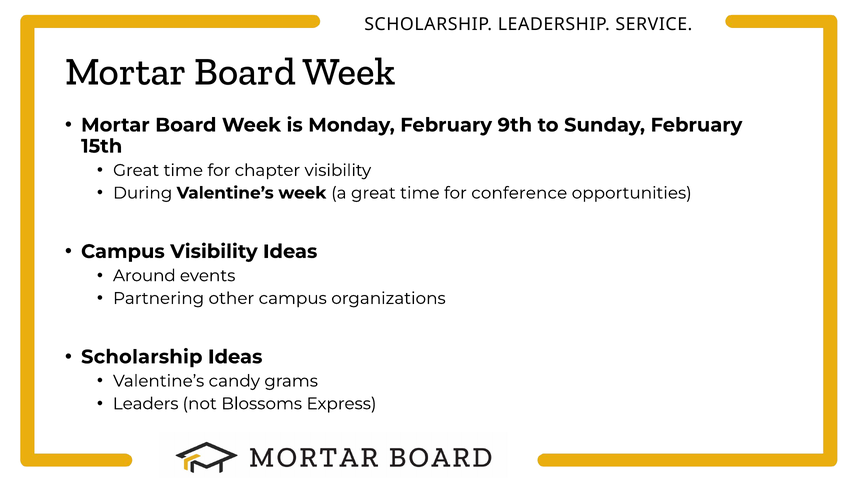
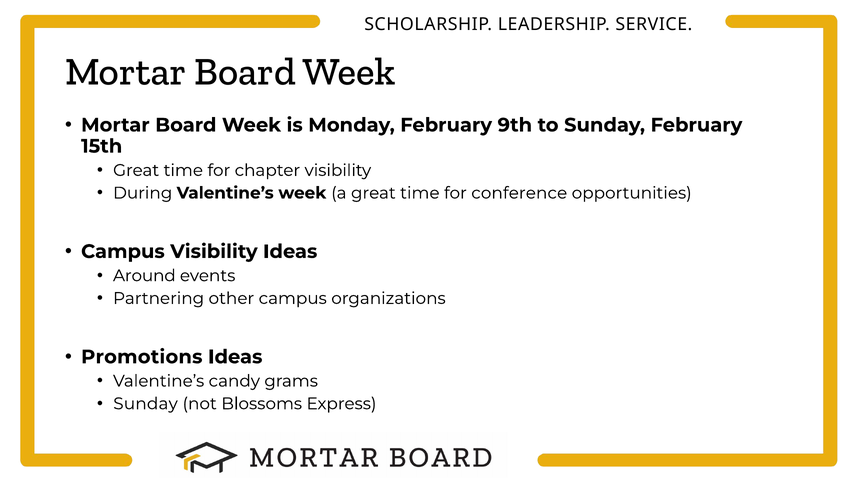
Scholarship: Scholarship -> Promotions (142, 357)
Leaders: Leaders -> Sunday (145, 404)
